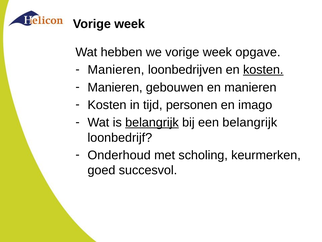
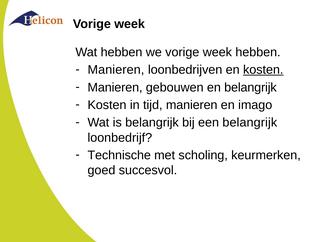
week opgave: opgave -> hebben (258, 52)
en manieren: manieren -> belangrijk (250, 87)
tijd personen: personen -> manieren (192, 105)
belangrijk underline: present -> none (152, 122)
Onderhoud: Onderhoud -> Technische (119, 155)
